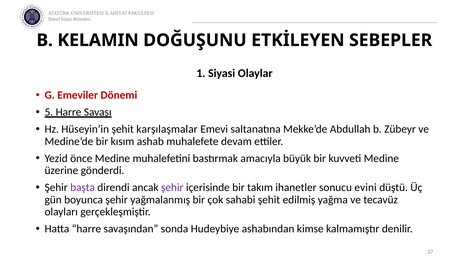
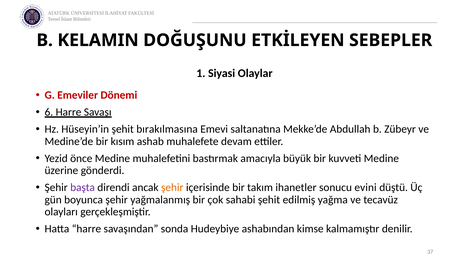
5: 5 -> 6 (49, 112)
karşılaşmalar: karşılaşmalar -> bırakılmasına (167, 129)
şehir colour: purple -> orange (172, 187)
